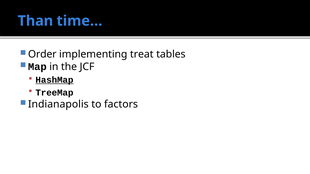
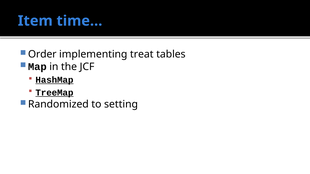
Than: Than -> Item (35, 21)
TreeMap underline: none -> present (54, 93)
Indianapolis: Indianapolis -> Randomized (58, 105)
factors: factors -> setting (121, 105)
